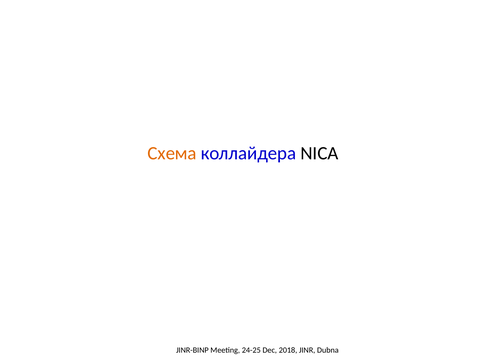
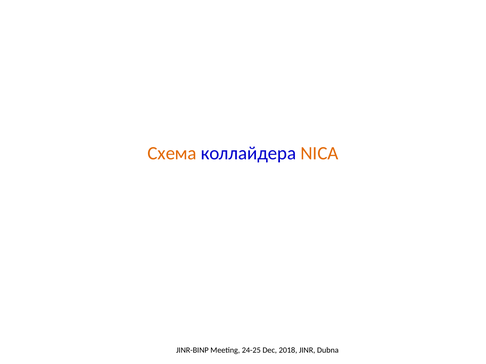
NICA colour: black -> orange (319, 154)
